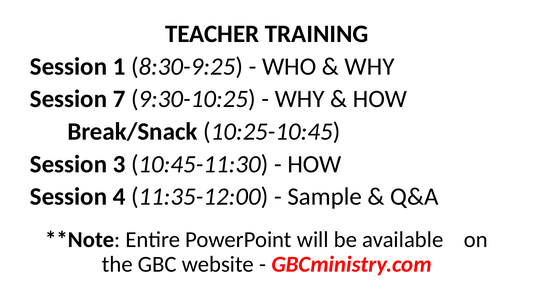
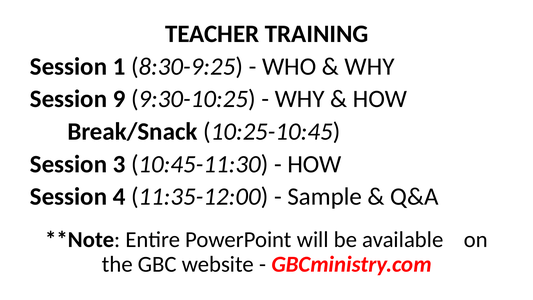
7: 7 -> 9 (119, 99)
